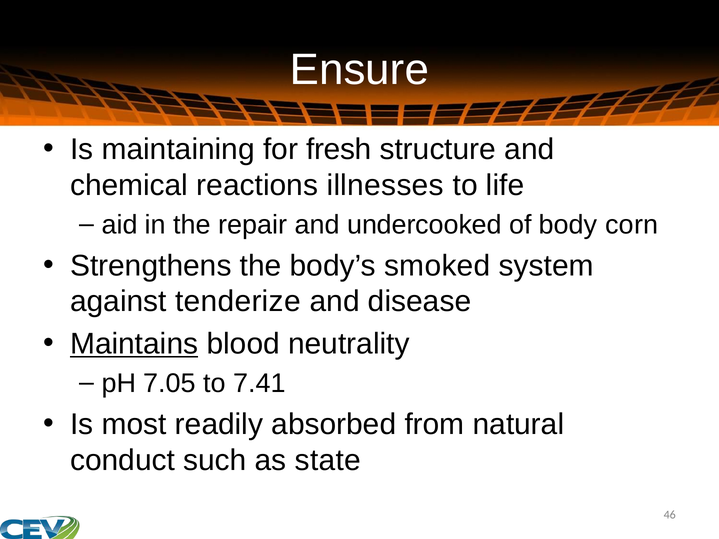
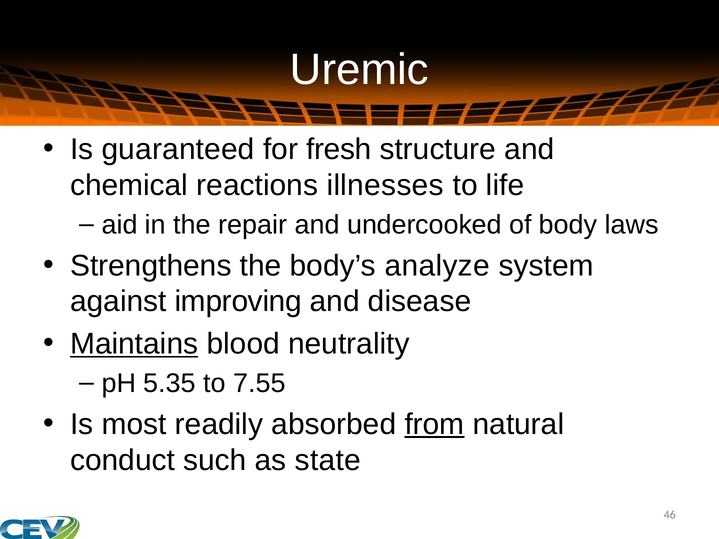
Ensure: Ensure -> Uremic (359, 70)
maintaining: maintaining -> guaranteed (178, 149)
corn: corn -> laws (632, 225)
smoked: smoked -> analyze (437, 266)
tenderize: tenderize -> improving (238, 302)
7.05: 7.05 -> 5.35 (170, 384)
7.41: 7.41 -> 7.55 (260, 384)
from underline: none -> present (434, 424)
